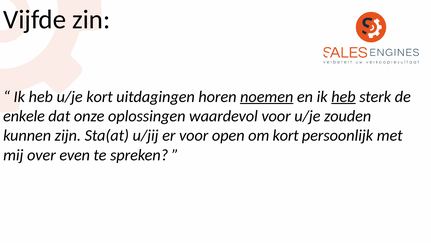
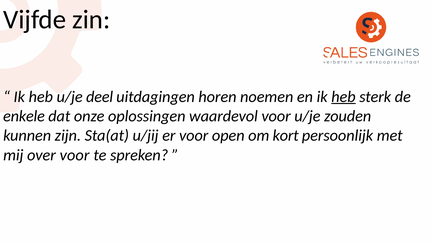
u/je kort: kort -> deel (100, 96)
noemen underline: present -> none (267, 96)
over even: even -> voor (75, 155)
